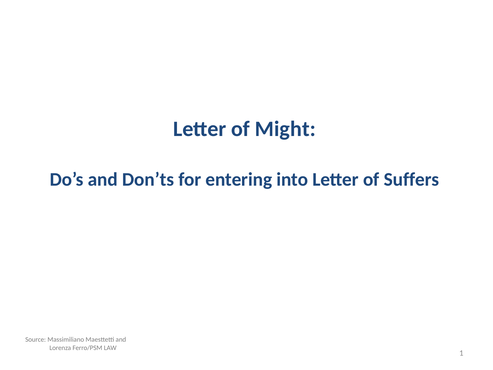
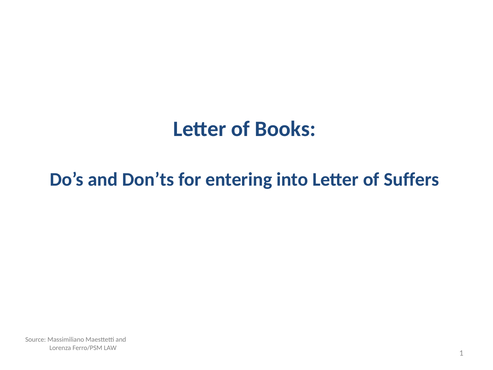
Might: Might -> Books (285, 129)
